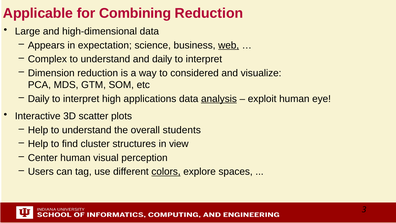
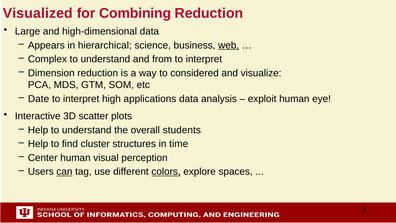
Applicable: Applicable -> Visualized (38, 13)
expectation: expectation -> hierarchical (105, 45)
and daily: daily -> from (162, 59)
Daily: Daily -> Date (39, 99)
analysis underline: present -> none (219, 99)
view: view -> time (179, 144)
can underline: none -> present (64, 172)
